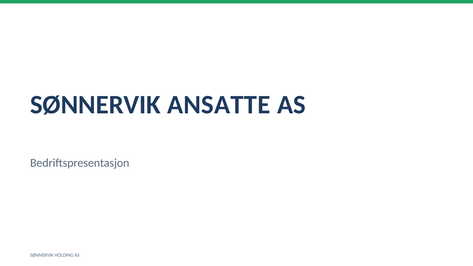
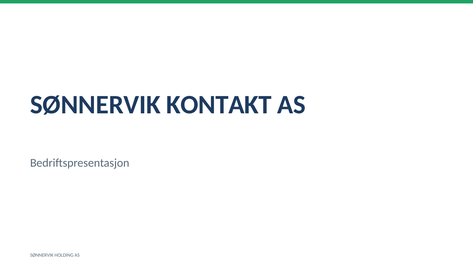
ANSATTE: ANSATTE -> KONTAKT (219, 105)
